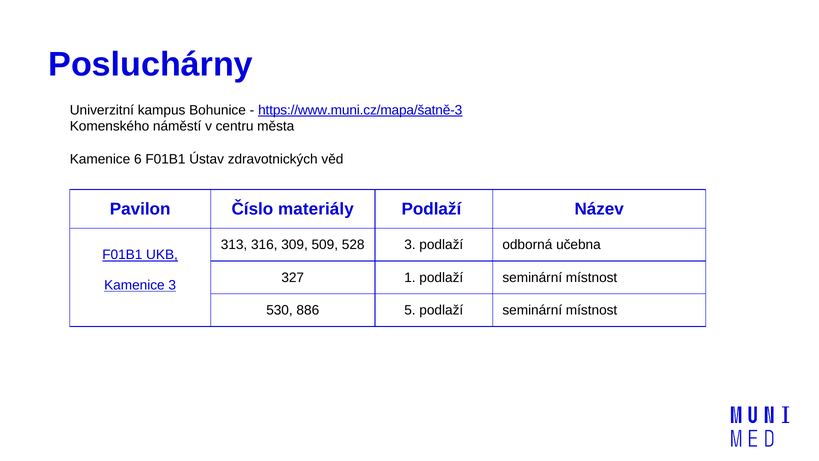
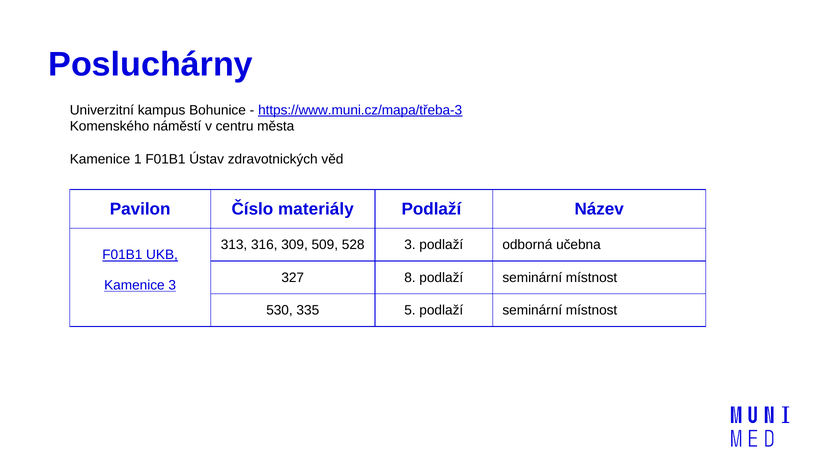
https://www.muni.cz/mapa/šatně-3: https://www.muni.cz/mapa/šatně-3 -> https://www.muni.cz/mapa/třeba-3 (360, 110)
6: 6 -> 1 (138, 159)
1: 1 -> 8 (410, 277)
886: 886 -> 335 (308, 310)
